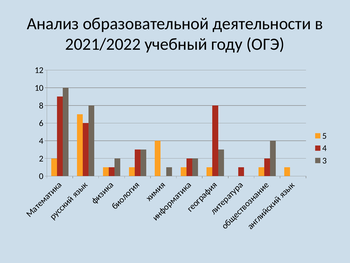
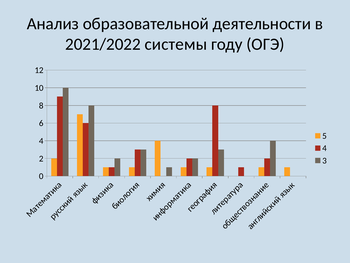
учебный: учебный -> системы (176, 44)
